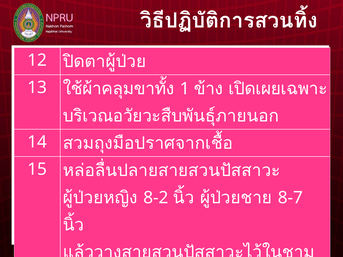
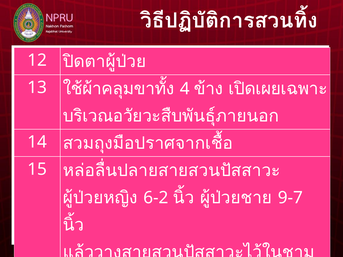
1: 1 -> 4 (185, 89)
8-2: 8-2 -> 6-2 (156, 198)
8-7: 8-7 -> 9-7 (290, 198)
